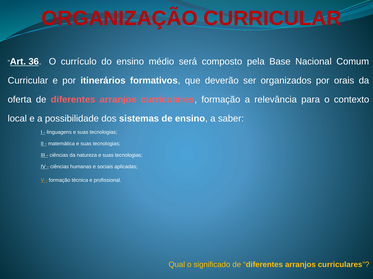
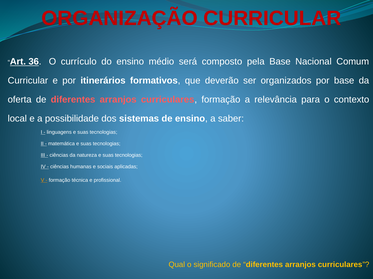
por orais: orais -> base (344, 81)
